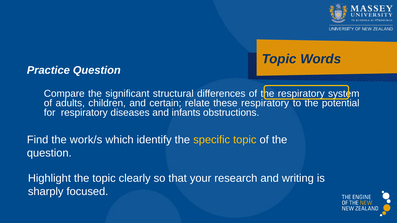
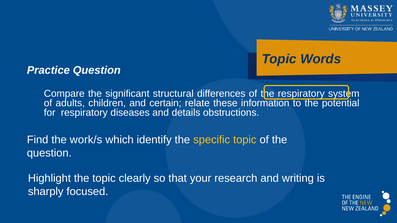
these respiratory: respiratory -> information (265, 103)
infants: infants -> details (186, 113)
